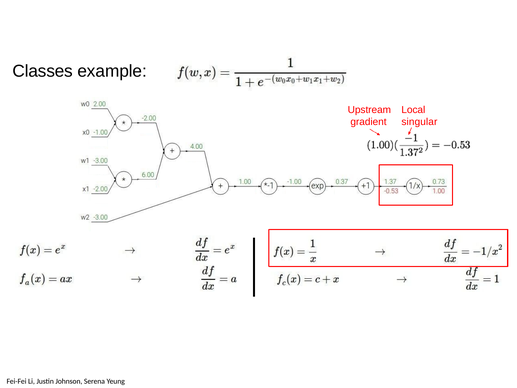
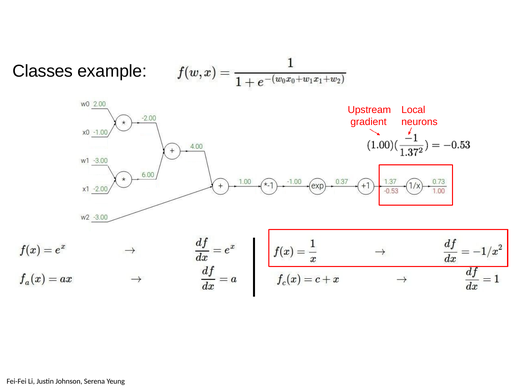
singular: singular -> neurons (419, 122)
